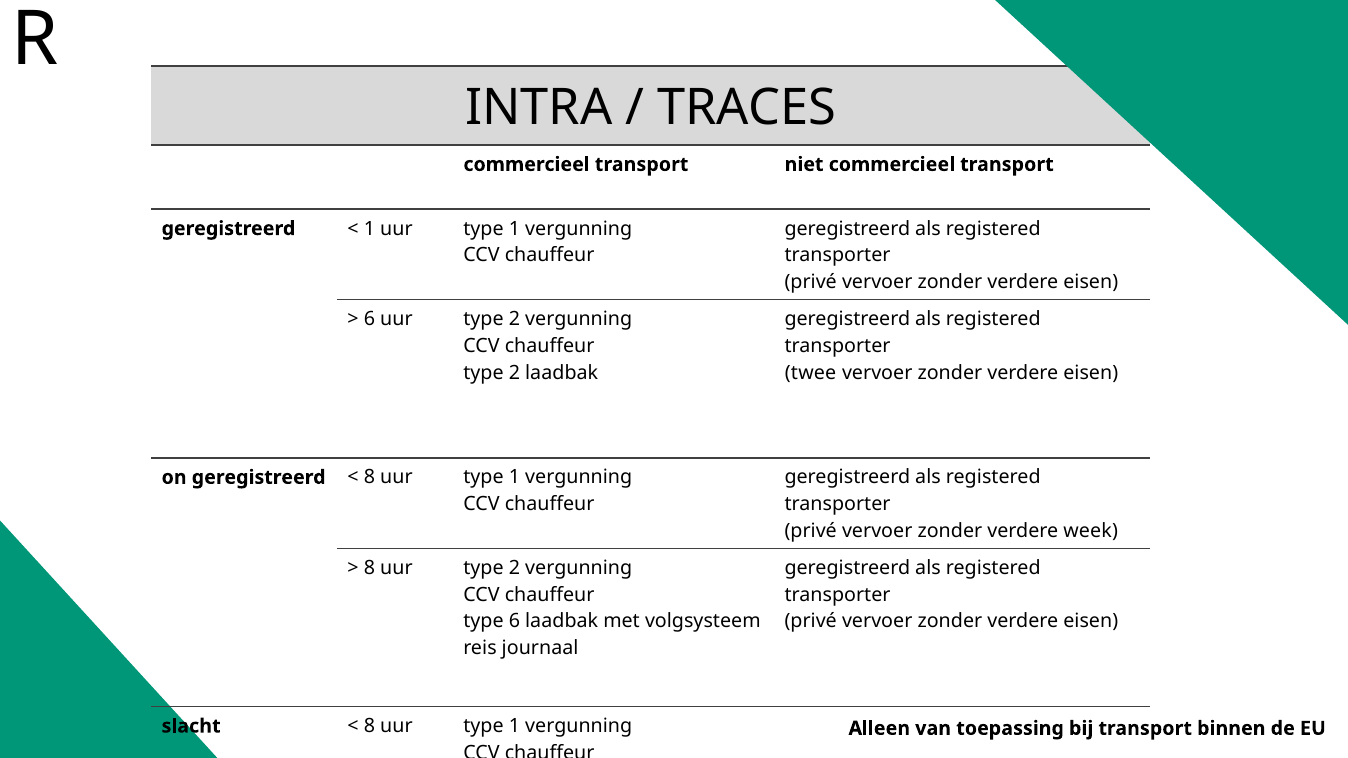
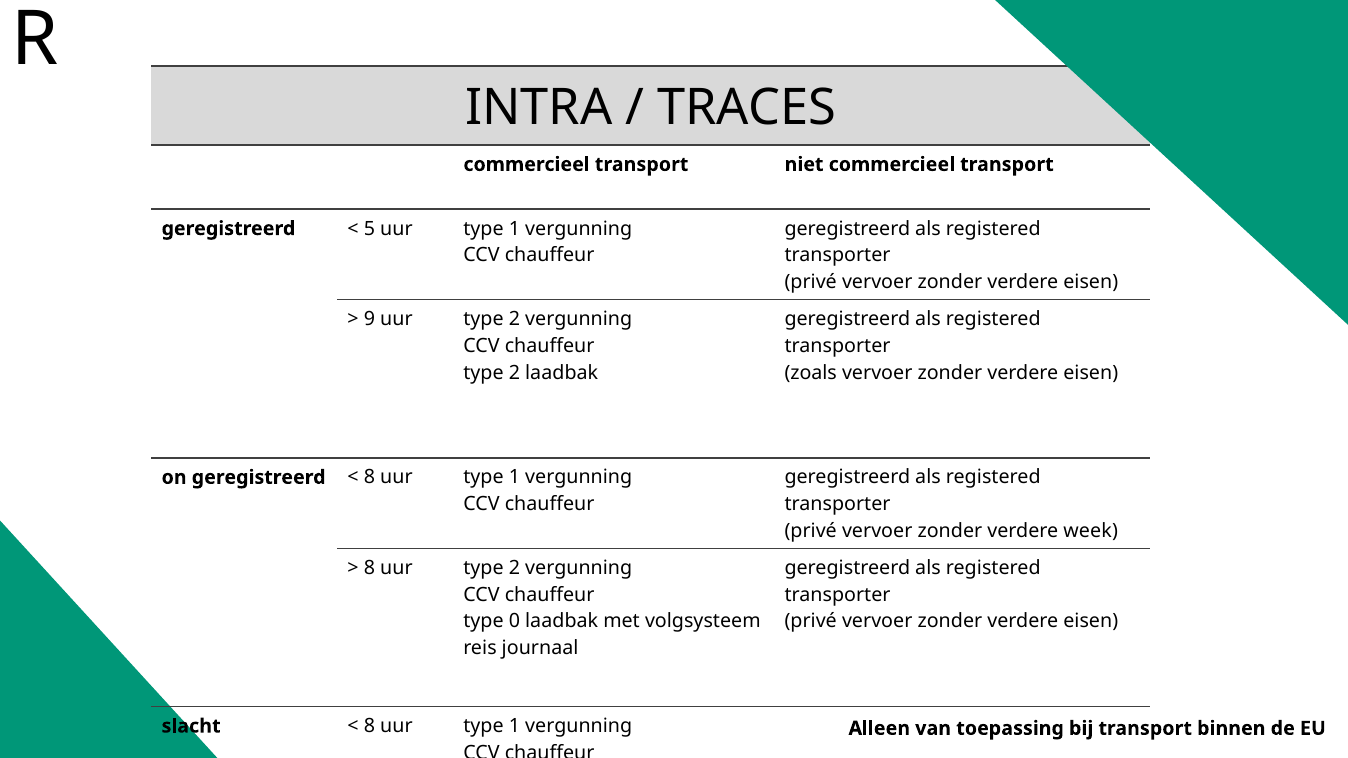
1: 1 -> 5 (369, 229)
6: 6 -> 9 (369, 319)
twee: twee -> zoals (811, 373)
type 6: 6 -> 0 (514, 622)
